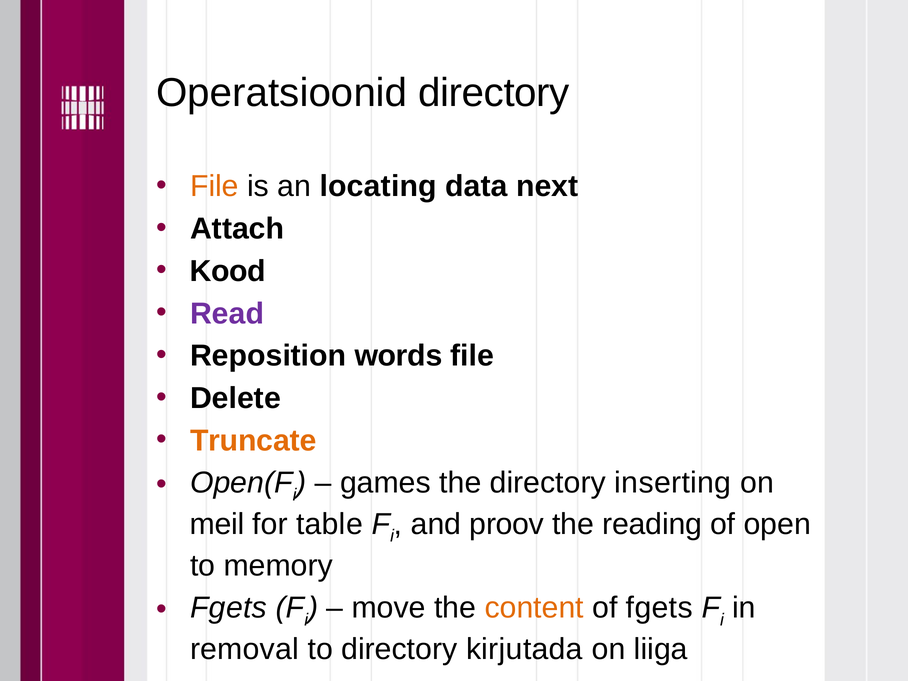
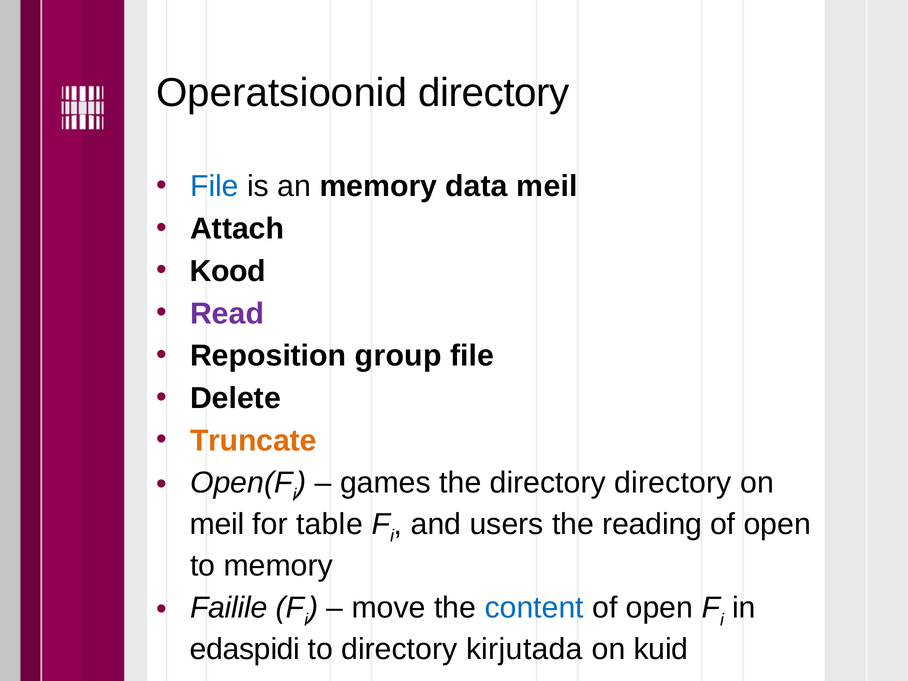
File colour: orange -> blue (214, 186)
an locating: locating -> memory (378, 186)
data next: next -> meil (547, 186)
words: words -> group (398, 356)
directory inserting: inserting -> directory (673, 483)
proov: proov -> users (507, 524)
Fgets: Fgets -> Failile (229, 608)
content colour: orange -> blue (534, 608)
fgets: fgets -> open (659, 608)
removal: removal -> edaspidi (245, 649)
liiga: liiga -> kuid (661, 649)
